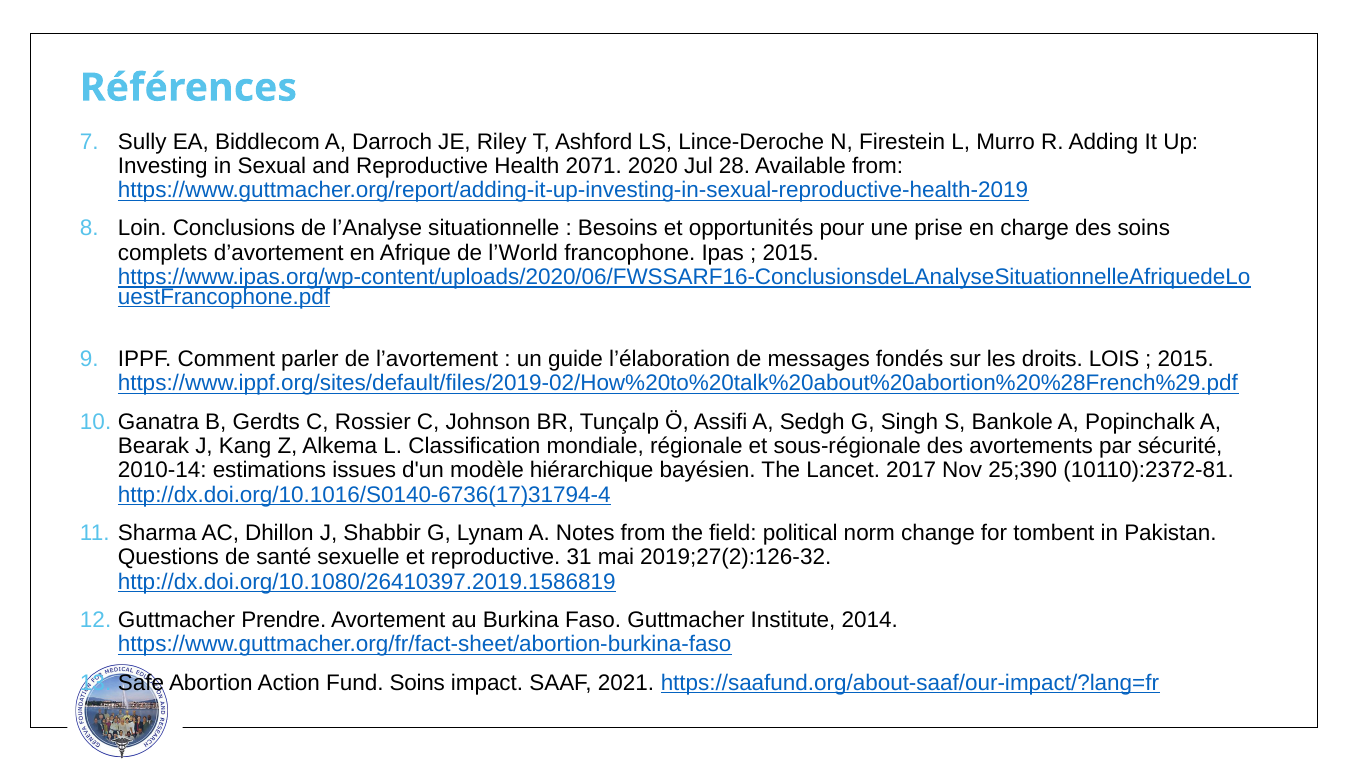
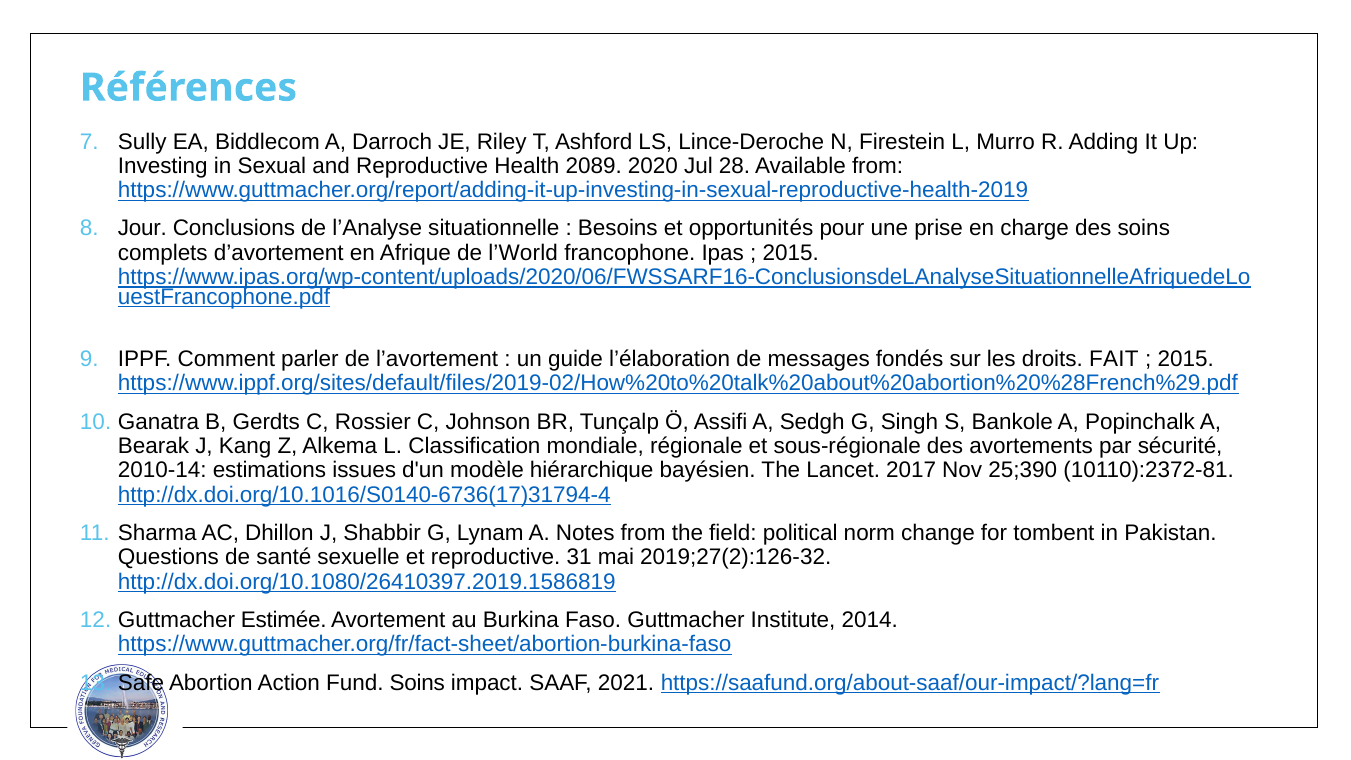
2071: 2071 -> 2089 (594, 166)
Loin: Loin -> Jour (142, 229)
LOIS: LOIS -> FAIT (1114, 359)
Prendre: Prendre -> Estimée (284, 620)
